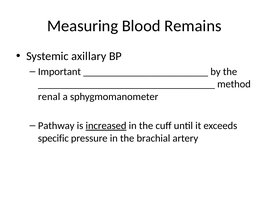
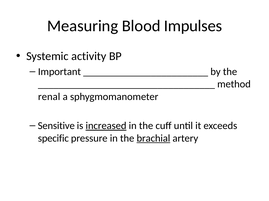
Remains: Remains -> Impulses (193, 26)
axillary: axillary -> activity (89, 56)
Pathway: Pathway -> Sensitive (56, 126)
brachial underline: none -> present (153, 139)
